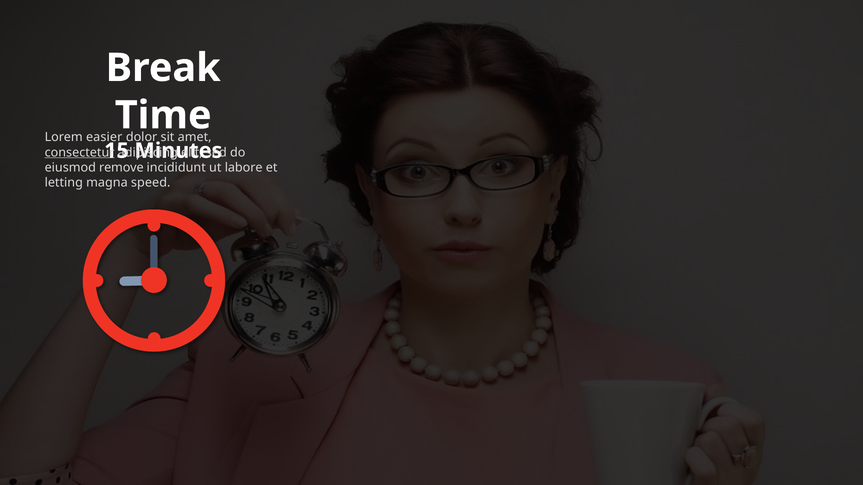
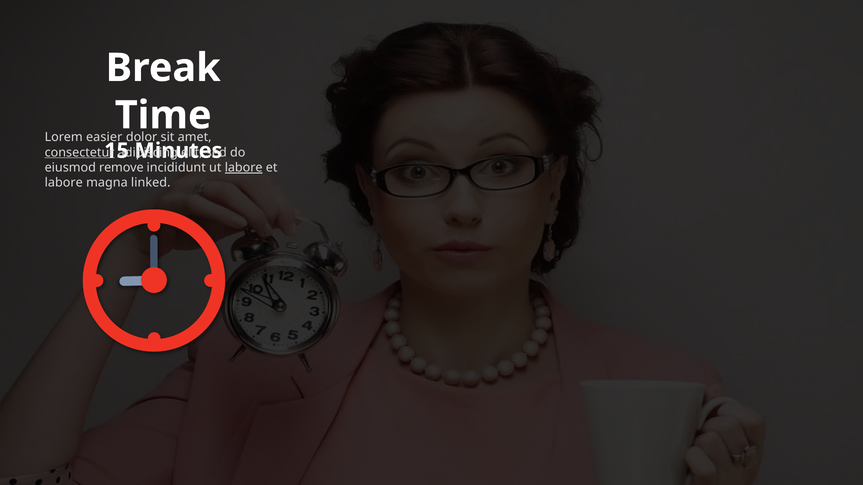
labore underline: none -> present (244, 168)
letting: letting -> labore (64, 183)
speed: speed -> linked (151, 183)
